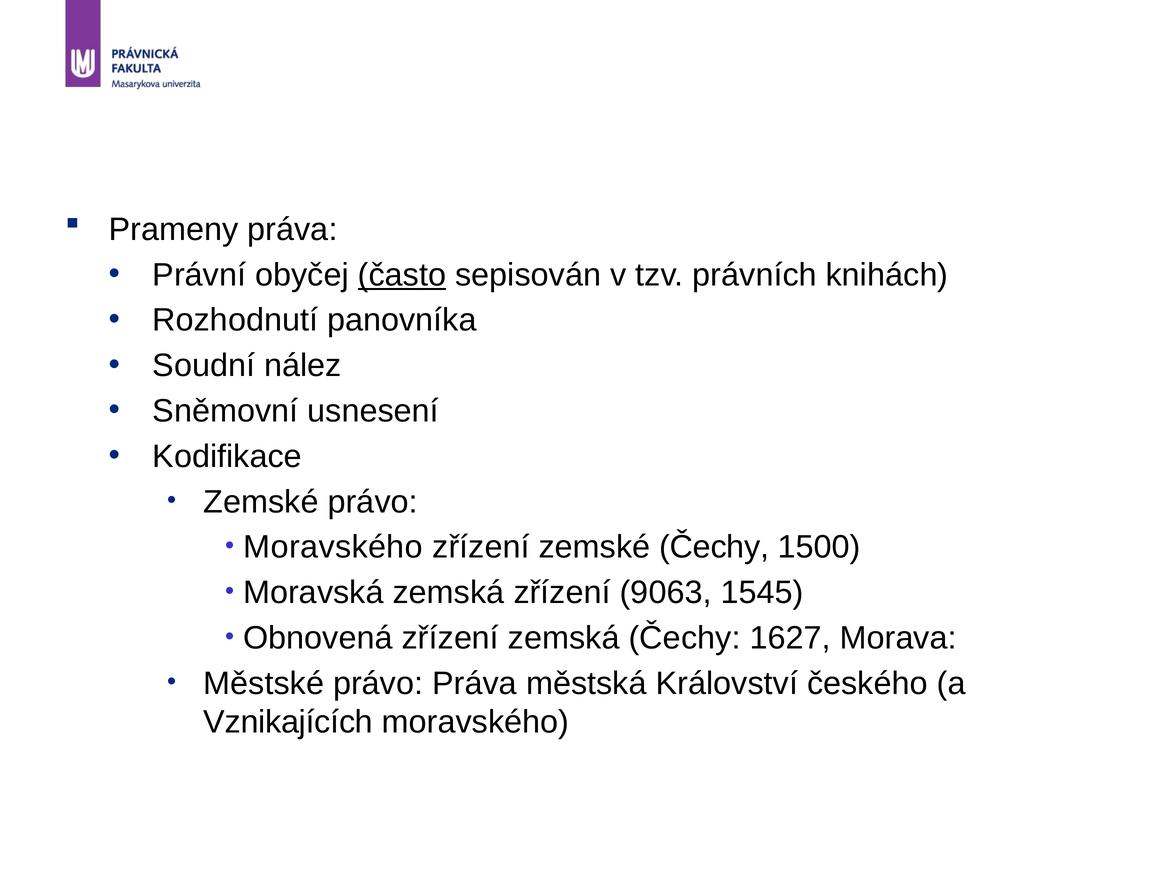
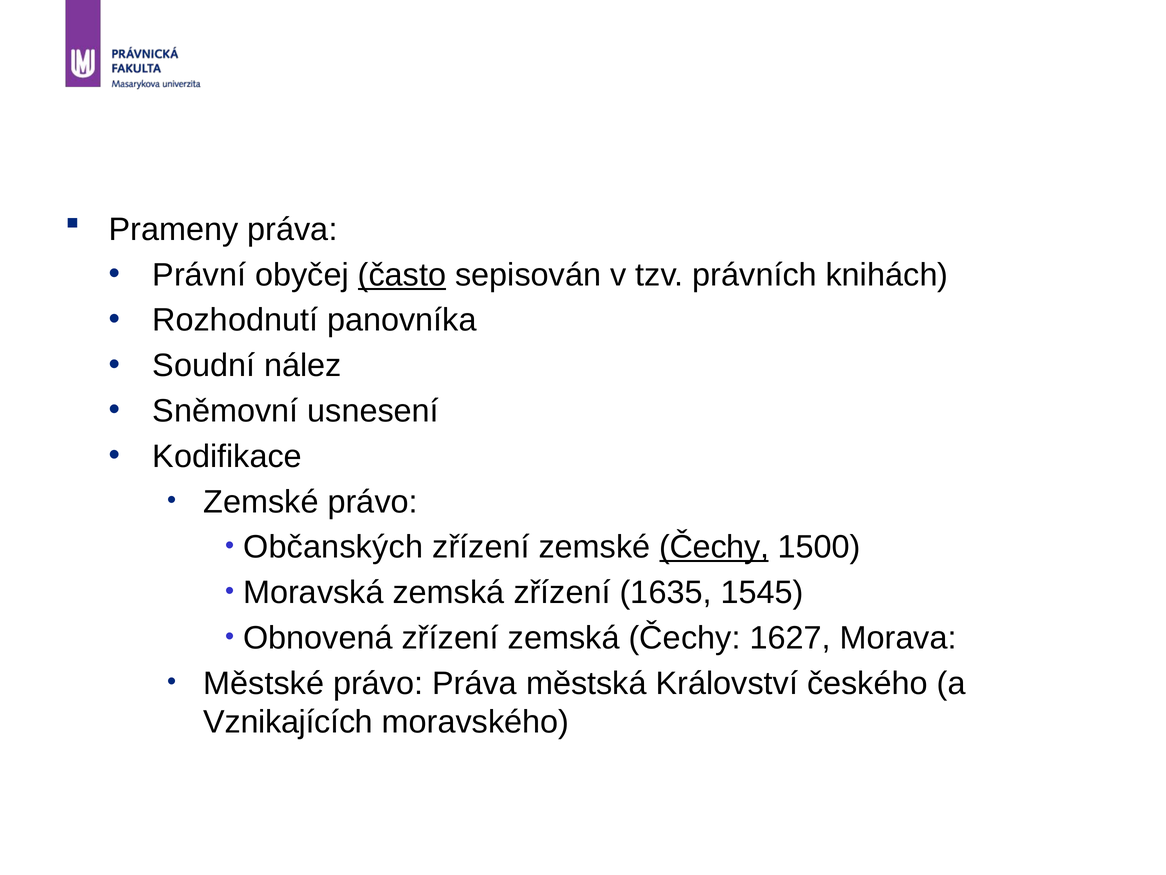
Moravského: Moravského -> Občanských (333, 547)
Čechy underline: none -> present (714, 547)
9063: 9063 -> 1635 (666, 592)
